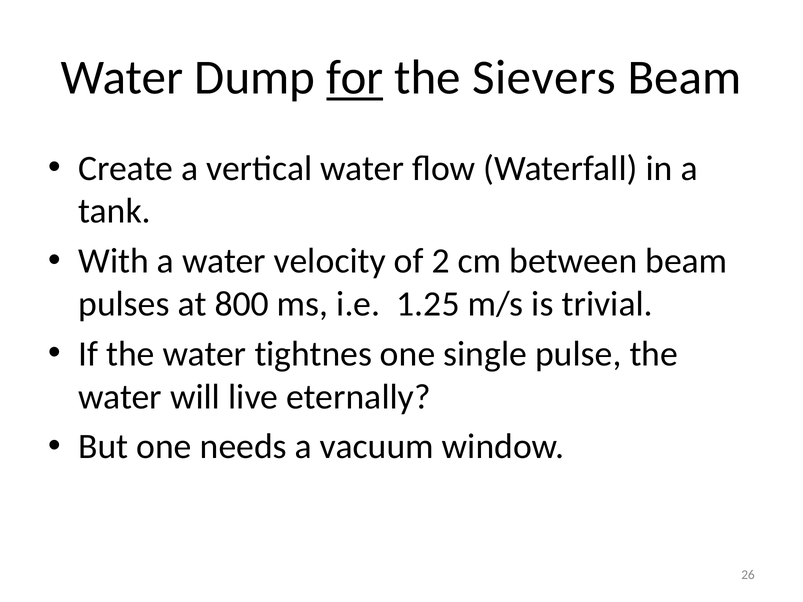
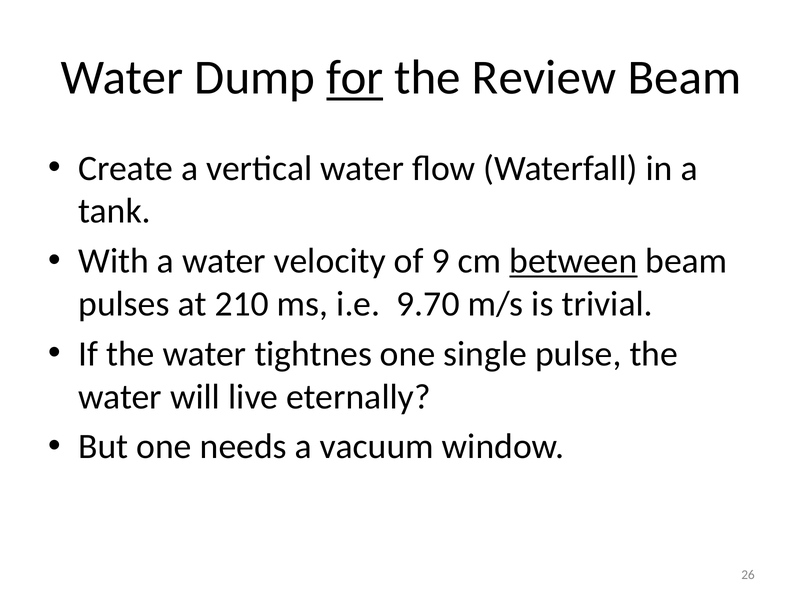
Sievers: Sievers -> Review (544, 78)
2: 2 -> 9 (441, 261)
between underline: none -> present (573, 261)
800: 800 -> 210 (242, 304)
1.25: 1.25 -> 9.70 (428, 304)
